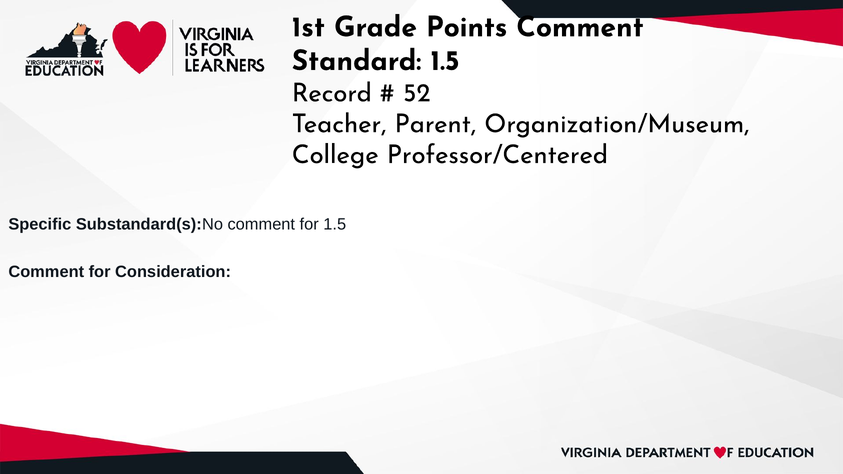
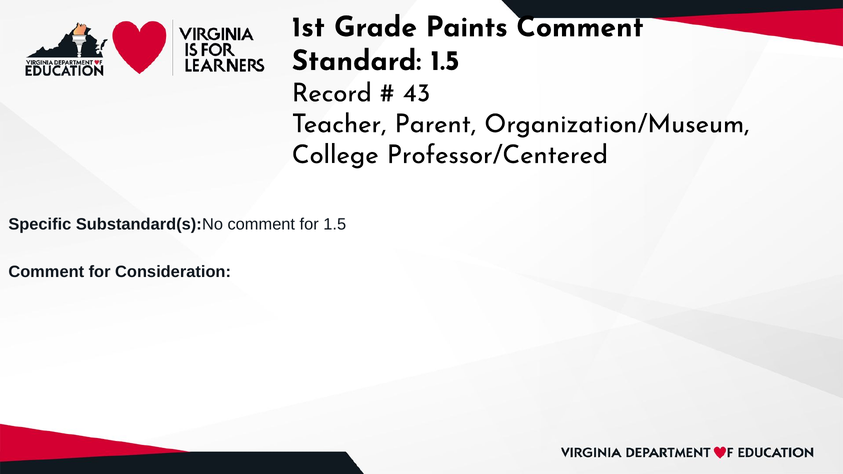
Points: Points -> Paints (467, 27)
52: 52 -> 43 (417, 93)
